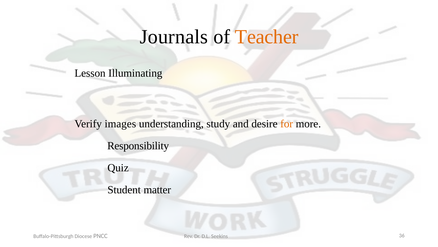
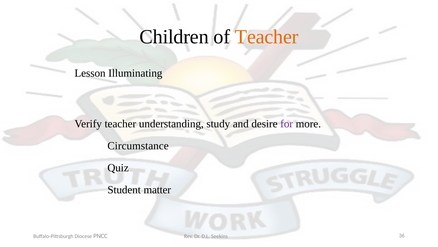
Journals: Journals -> Children (174, 37)
Verify images: images -> teacher (120, 123)
for colour: orange -> purple (287, 123)
Responsibility: Responsibility -> Circumstance (138, 145)
